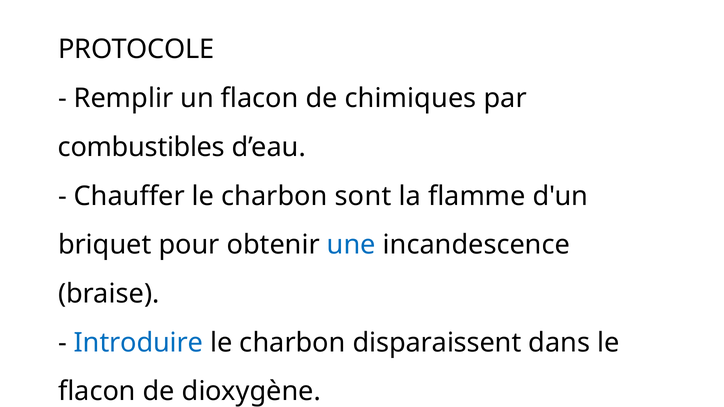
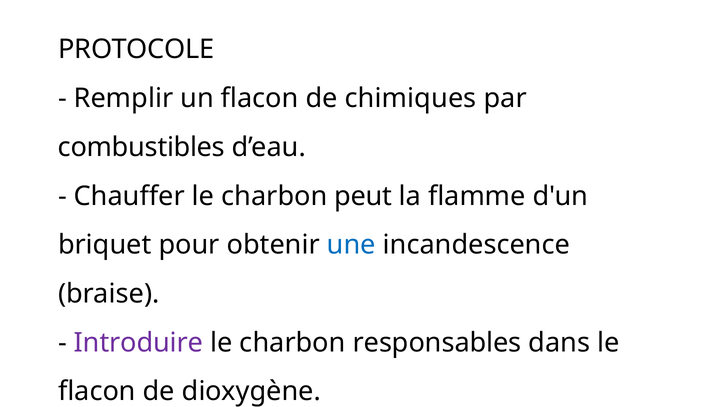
sont: sont -> peut (363, 196)
Introduire colour: blue -> purple (138, 343)
disparaissent: disparaissent -> responsables (437, 343)
